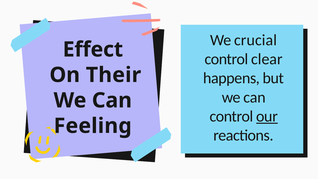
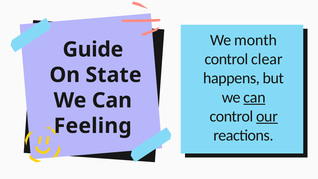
crucial: crucial -> month (256, 40)
Effect: Effect -> Guide (93, 49)
Their: Their -> State (114, 75)
can underline: none -> present (255, 97)
